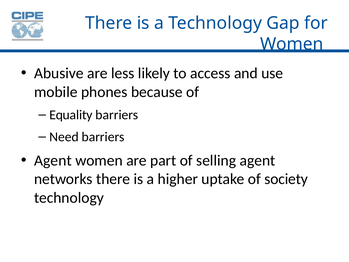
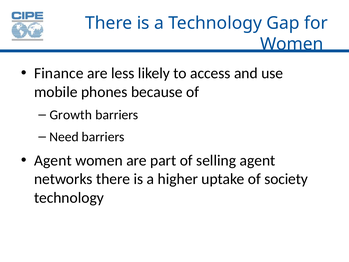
Abusive: Abusive -> Finance (59, 73)
Equality: Equality -> Growth (71, 115)
